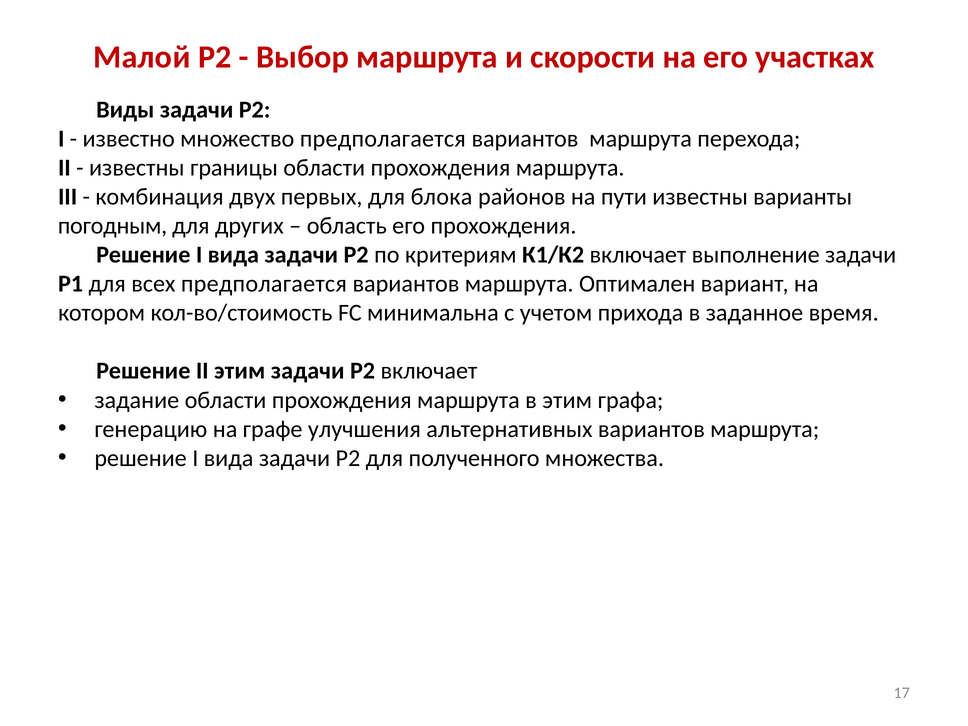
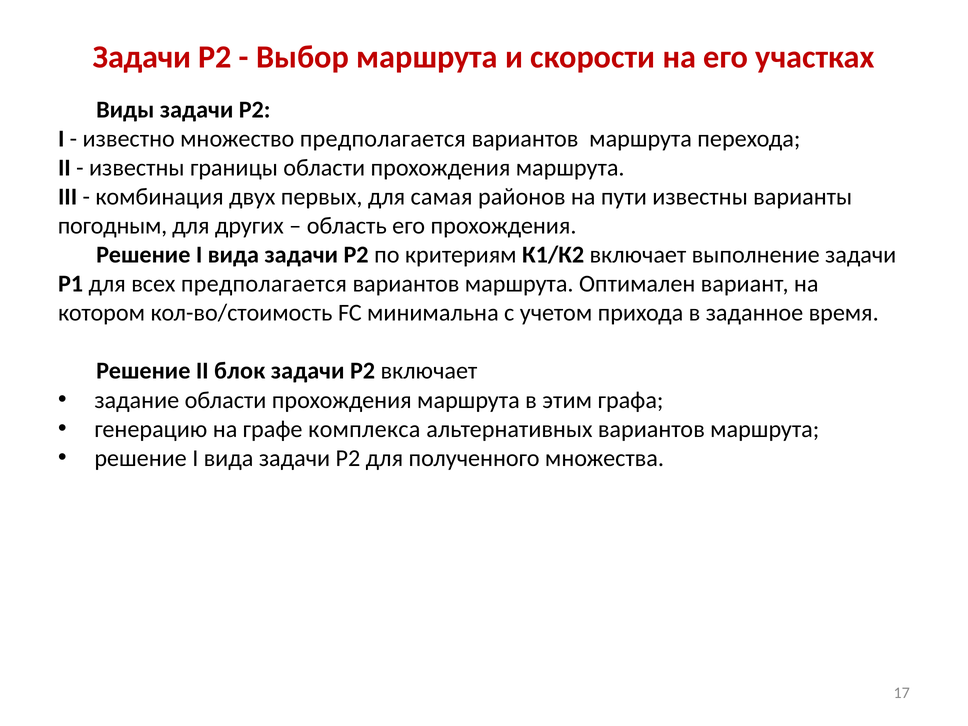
Малой: Малой -> Задачи (142, 57)
блока: блока -> самая (442, 197)
II этим: этим -> блок (240, 371)
улучшения: улучшения -> комплекса (364, 429)
